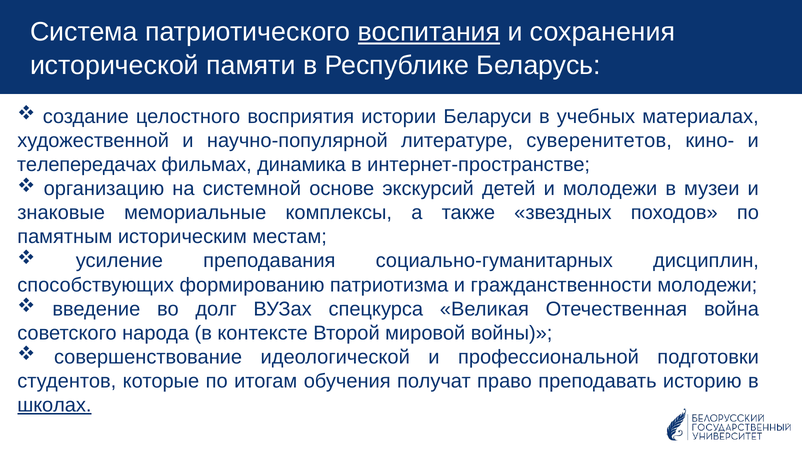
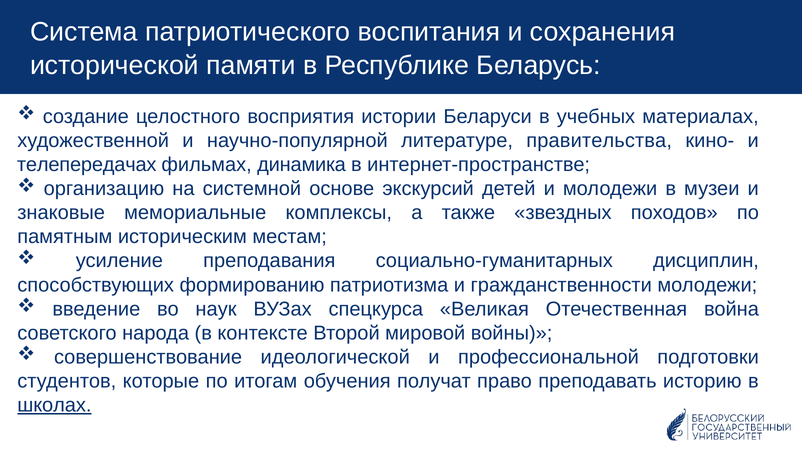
воспитания underline: present -> none (429, 32)
суверенитетов: суверенитетов -> правительства (599, 141)
долг: долг -> наук (216, 309)
